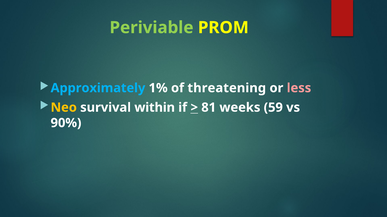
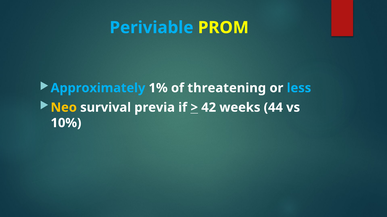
Periviable colour: light green -> light blue (152, 28)
less colour: pink -> light blue (299, 88)
within: within -> previa (155, 108)
81: 81 -> 42 (209, 108)
59: 59 -> 44 (273, 108)
90%: 90% -> 10% (66, 123)
